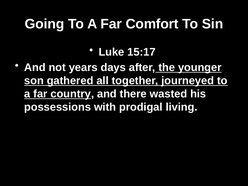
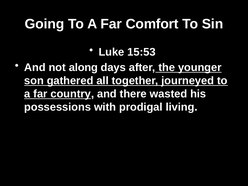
15:17: 15:17 -> 15:53 (141, 52)
years: years -> along (83, 67)
